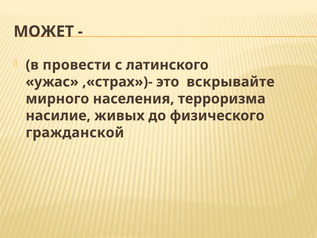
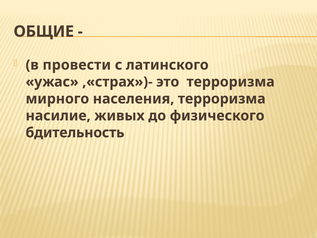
МОЖЕТ: МОЖЕТ -> ОБЩИЕ (44, 31)
это вскрывайте: вскрывайте -> терроризма (231, 82)
гражданской: гражданской -> бдительность (75, 133)
